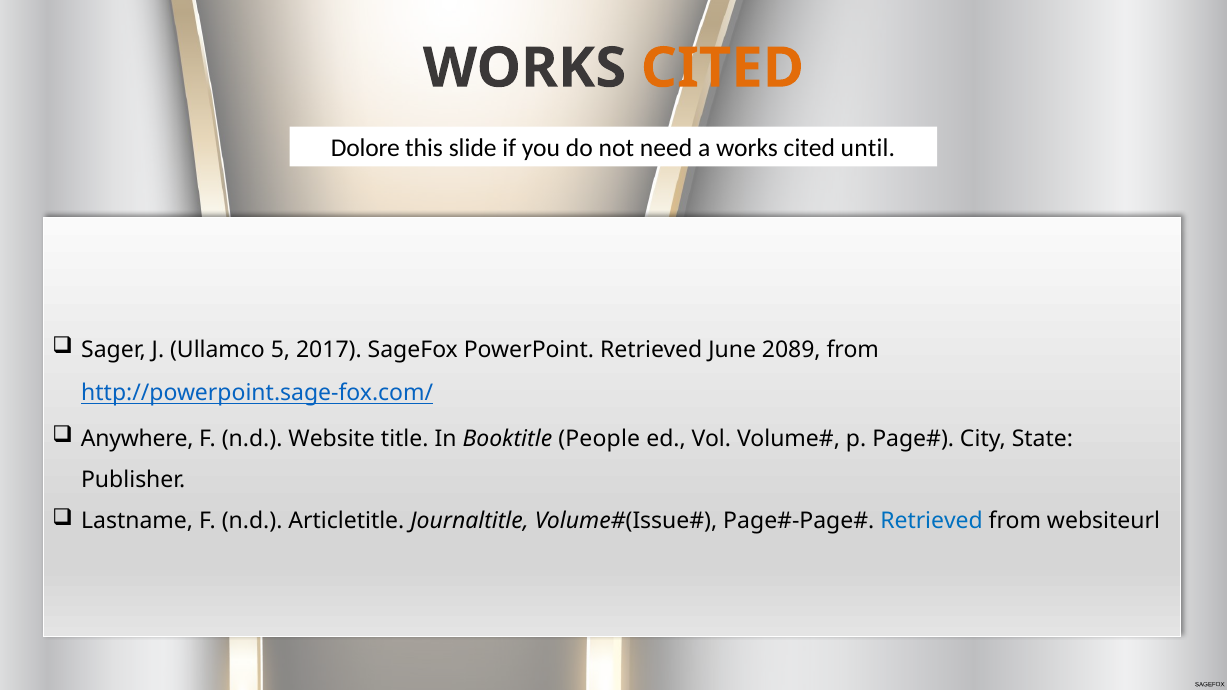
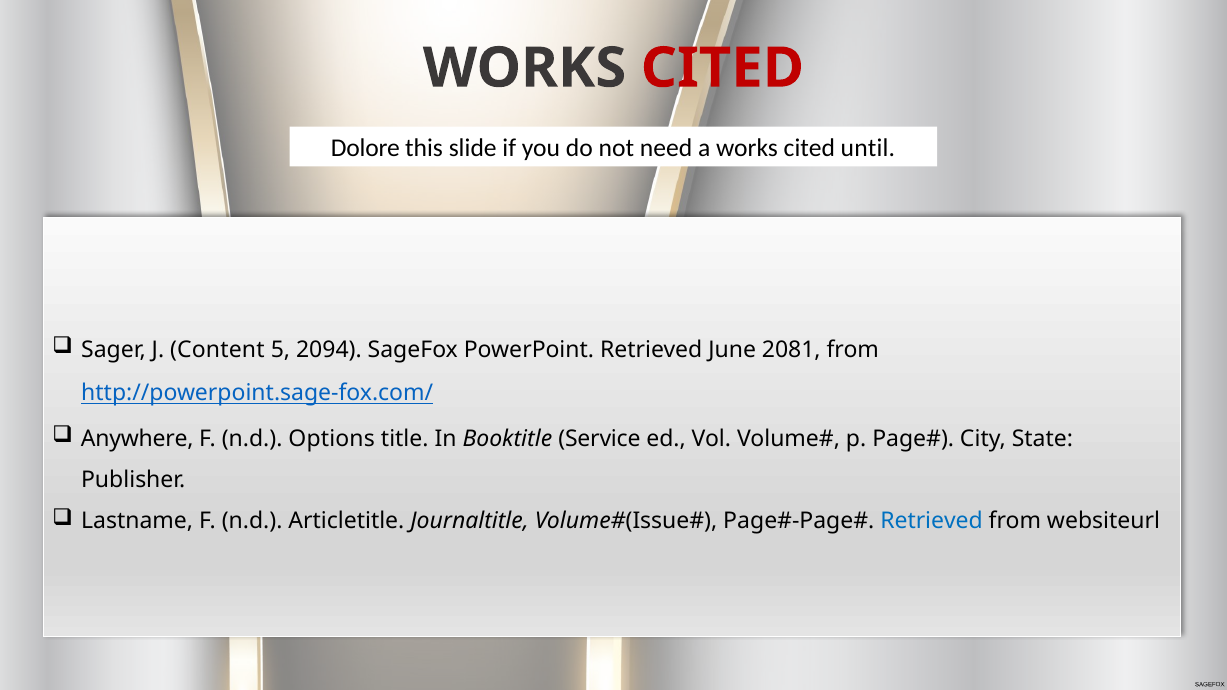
CITED colour: orange -> red (722, 68)
Ullamco: Ullamco -> Content (217, 350)
2017: 2017 -> 2094 (329, 350)
2089: 2089 -> 2081 (791, 350)
Website: Website -> Options (332, 439)
People: People -> Service (599, 439)
